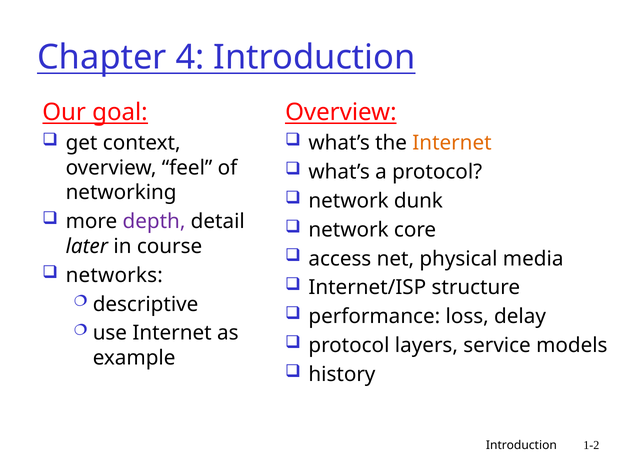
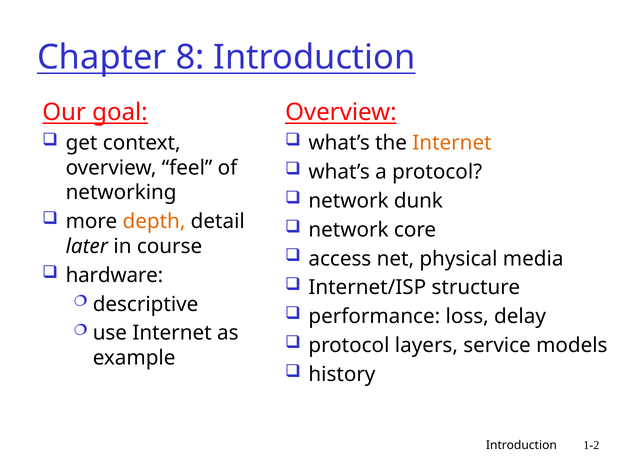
4: 4 -> 8 (190, 57)
depth colour: purple -> orange (154, 222)
networks: networks -> hardware (114, 275)
